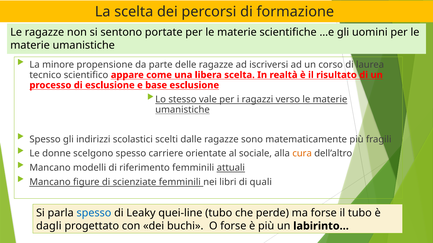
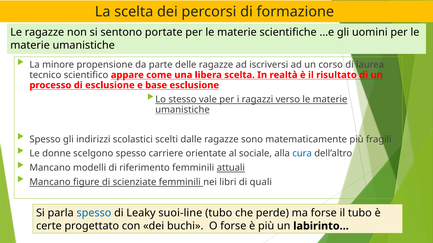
cura colour: orange -> blue (302, 154)
quei-line: quei-line -> suoi-line (180, 213)
dagli: dagli -> certe (49, 226)
